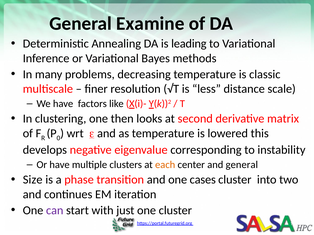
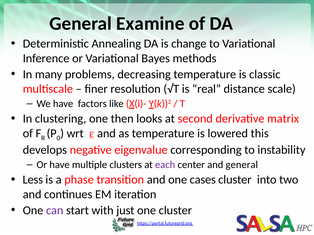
leading: leading -> change (189, 44)
less: less -> real (207, 89)
each colour: orange -> purple (165, 165)
Size: Size -> Less (33, 180)
